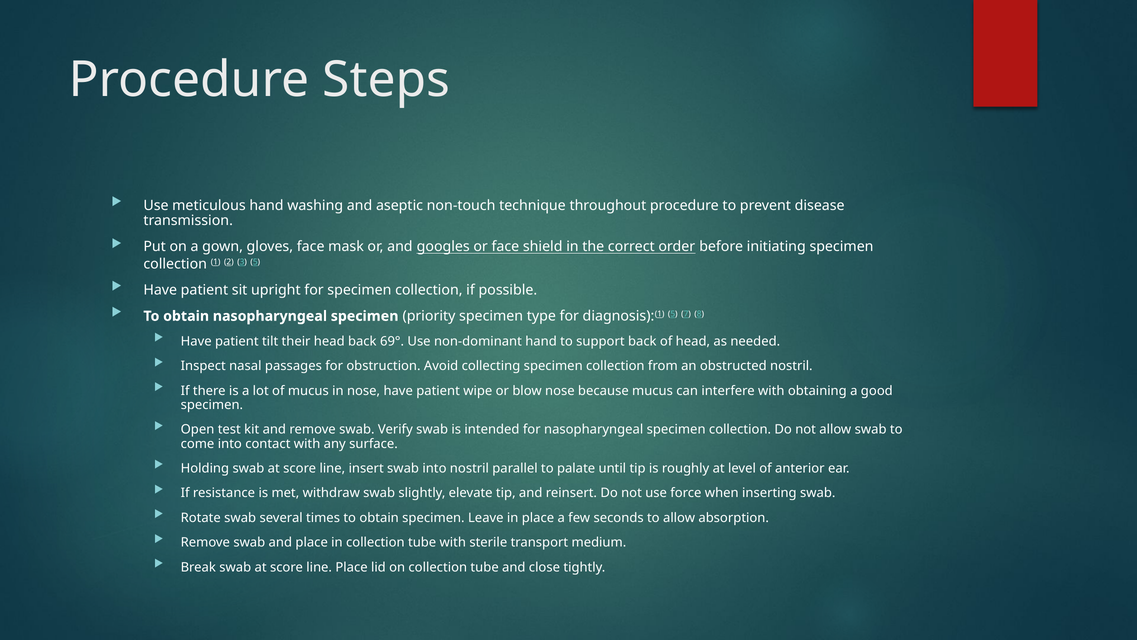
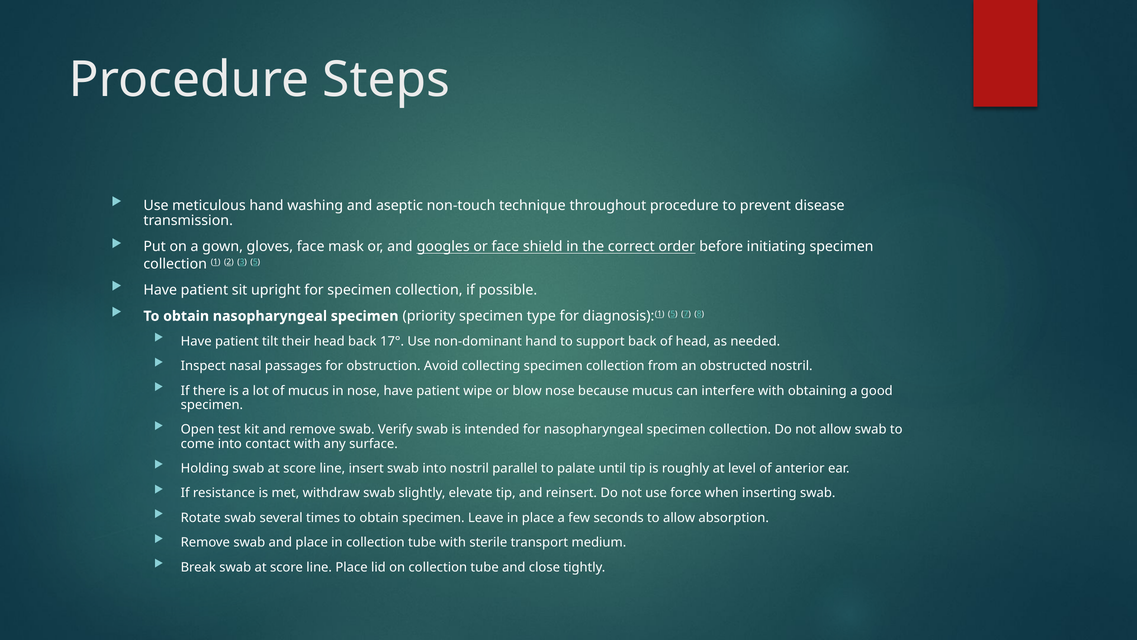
69°: 69° -> 17° (392, 341)
